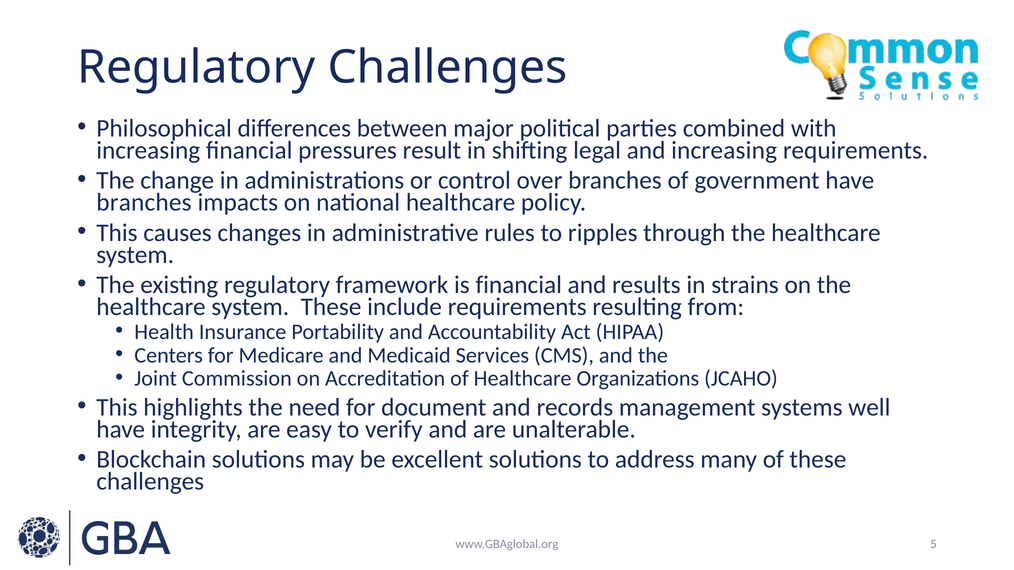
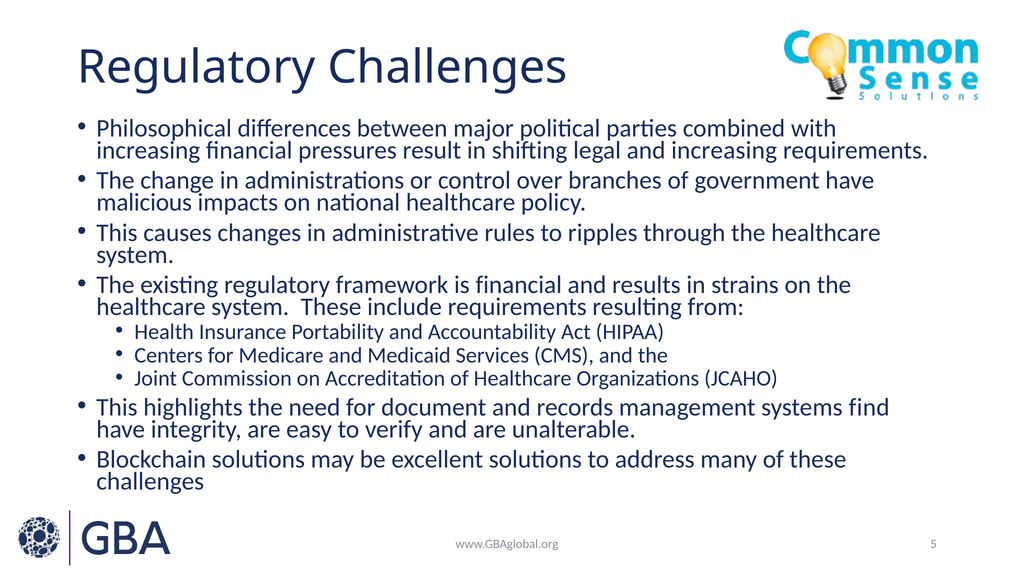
branches: branches -> malicious (144, 203)
well: well -> find (869, 408)
